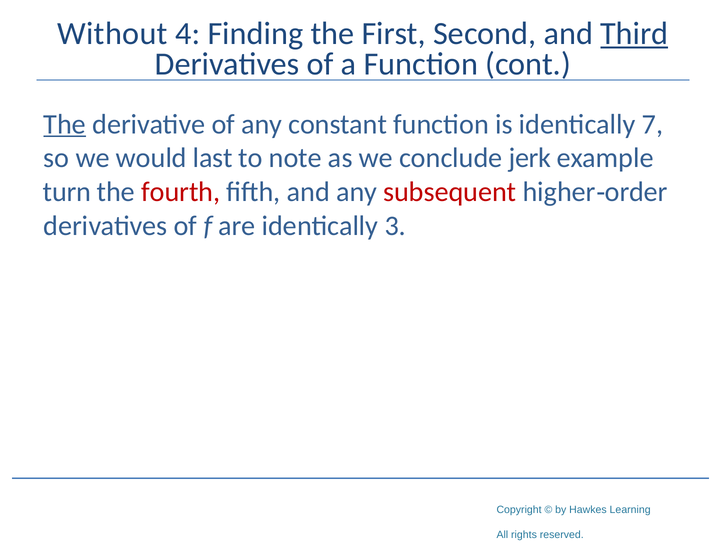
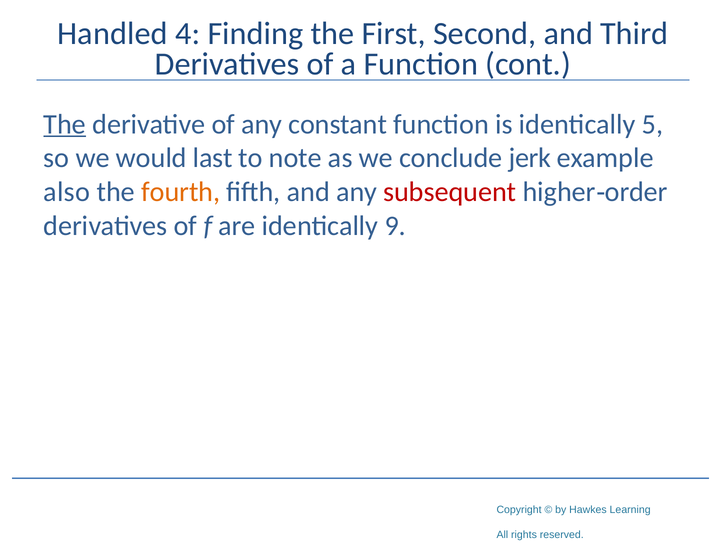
Without: Without -> Handled (113, 34)
Third underline: present -> none (634, 34)
7: 7 -> 5 (652, 124)
turn: turn -> also (67, 192)
fourth colour: red -> orange (181, 192)
3: 3 -> 9 (395, 226)
